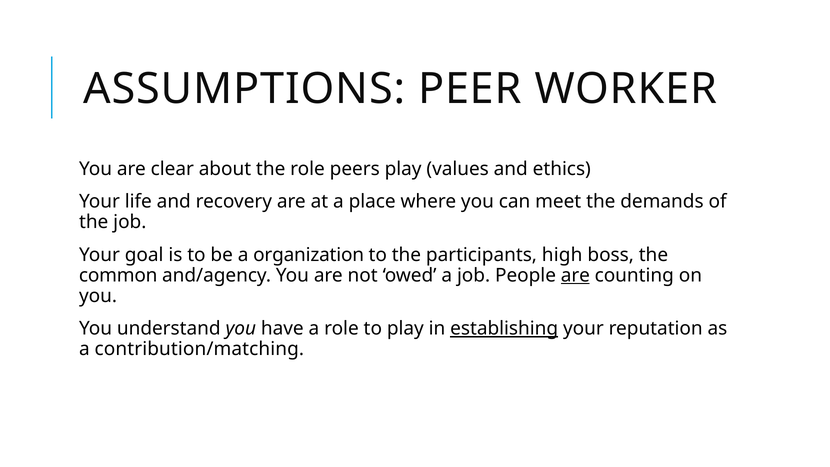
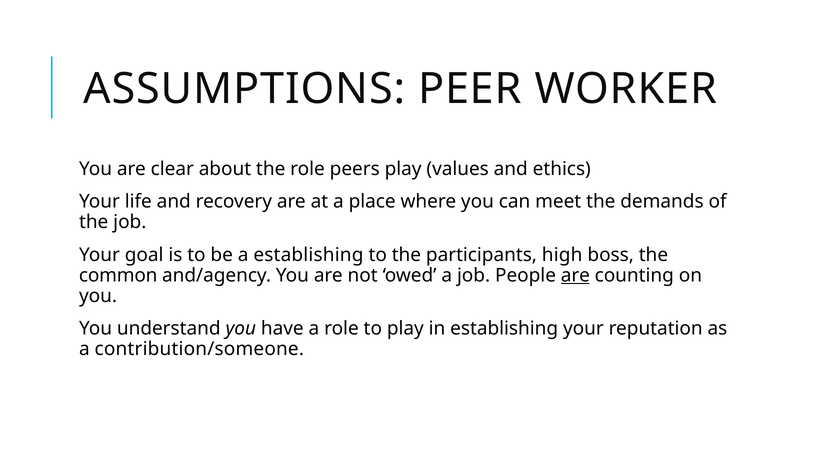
a organization: organization -> establishing (308, 255)
establishing underline: present -> none (504, 328)
contribution/matching: contribution/matching -> contribution/someone (199, 349)
